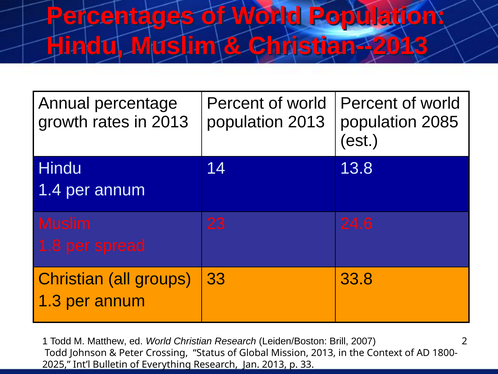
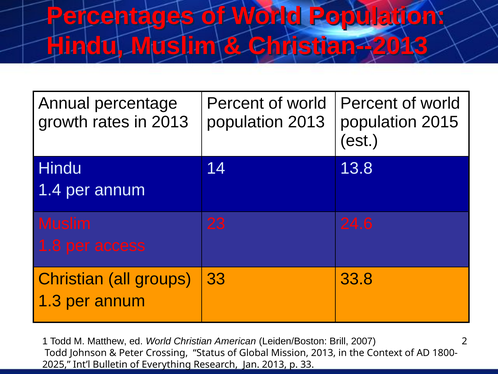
2085: 2085 -> 2015 (440, 122)
spread: spread -> access (120, 245)
Christian Research: Research -> American (235, 341)
